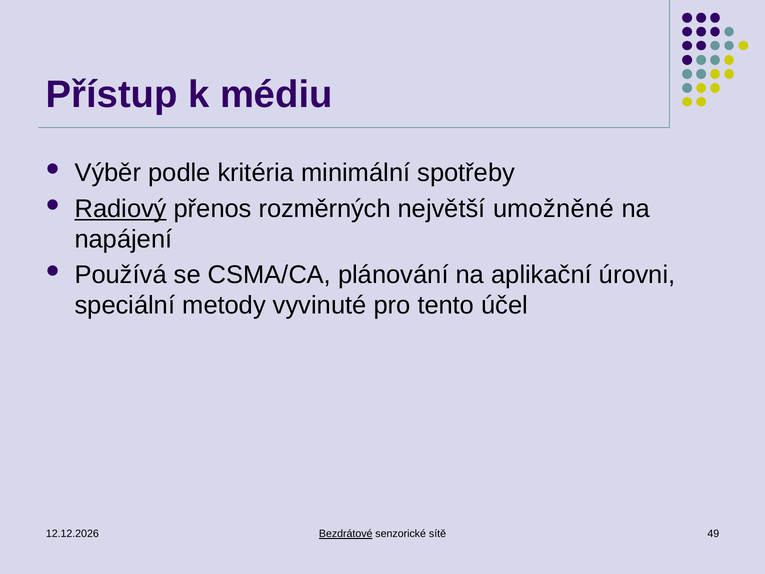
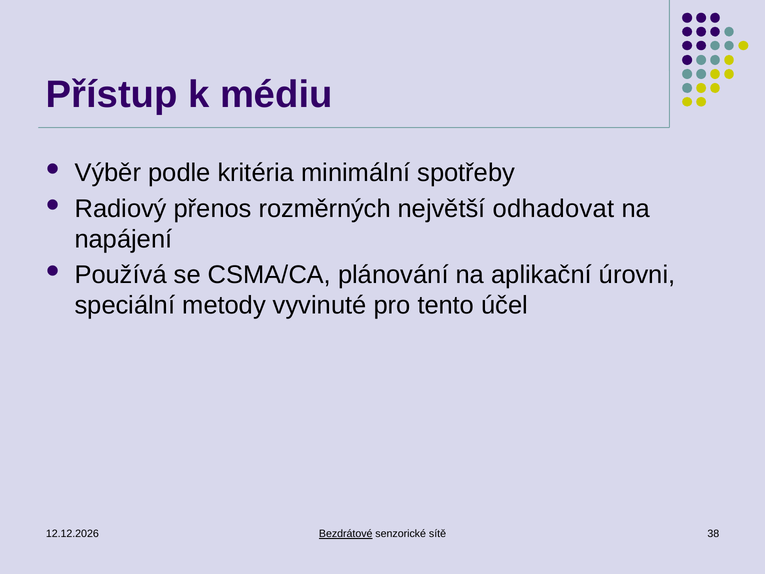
Radiový underline: present -> none (121, 209)
umožněné: umožněné -> odhadovat (553, 209)
49: 49 -> 38 (713, 534)
